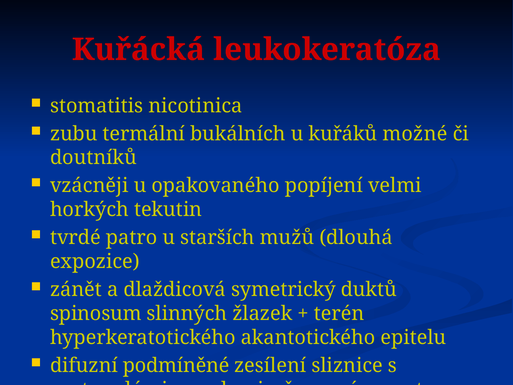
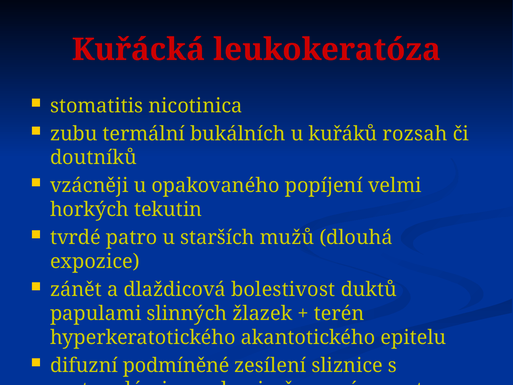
možné: možné -> rozsah (415, 134)
symetrický: symetrický -> bolestivost (283, 289)
spinosum: spinosum -> papulami (96, 313)
